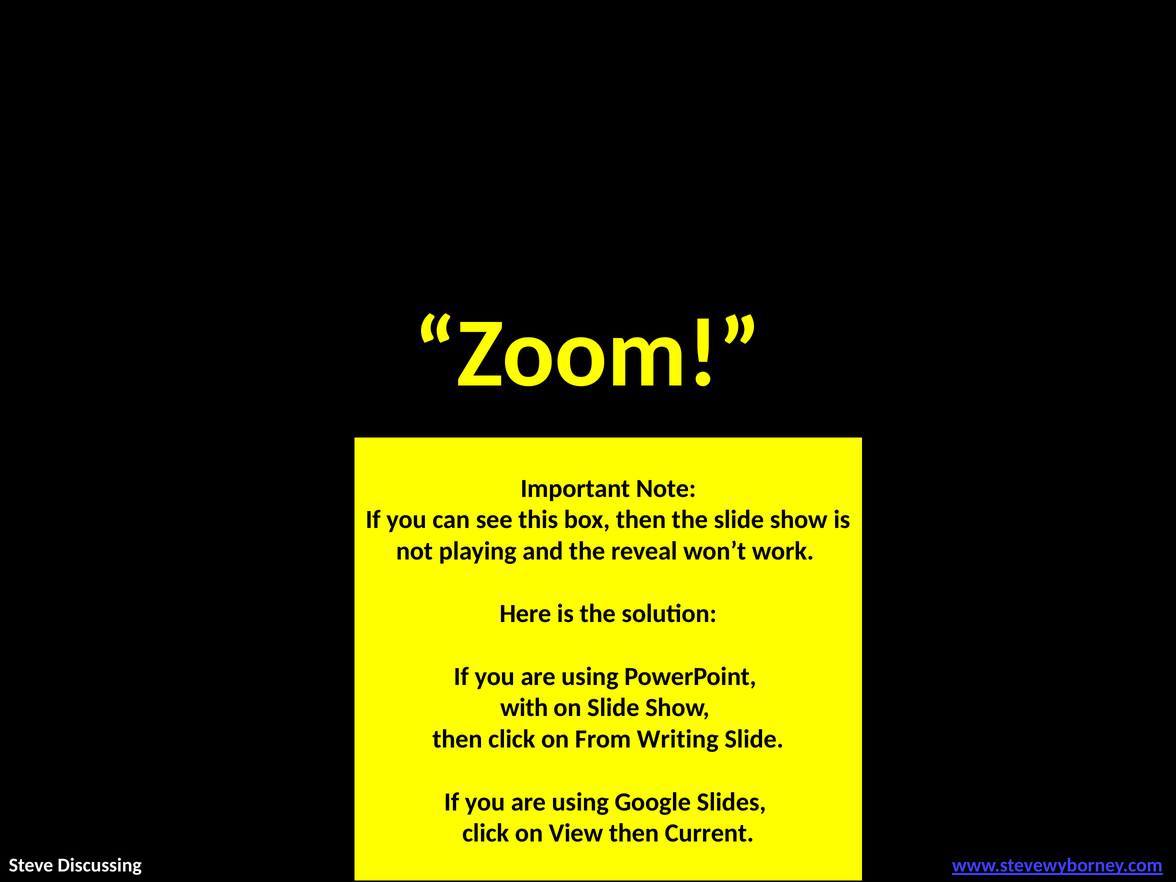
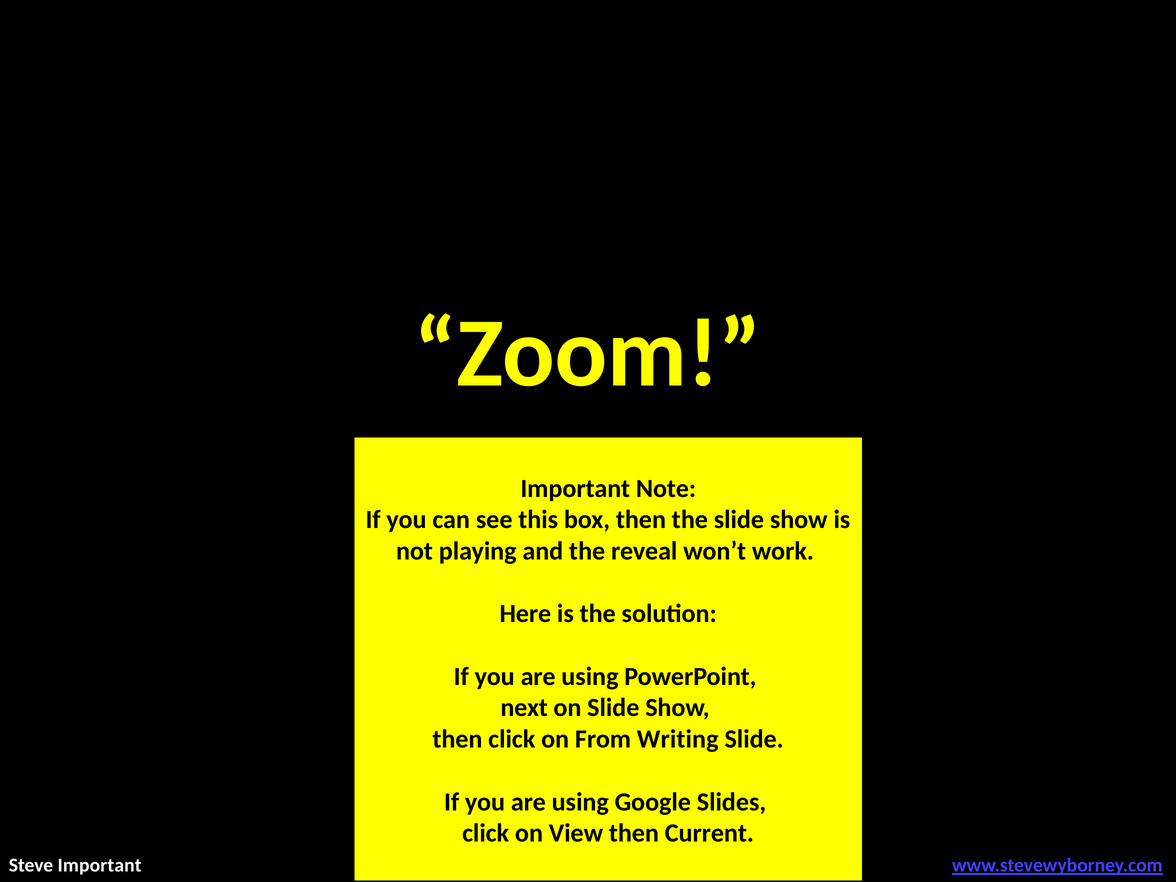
with: with -> next (524, 708)
Steve Discussing: Discussing -> Important (100, 865)
